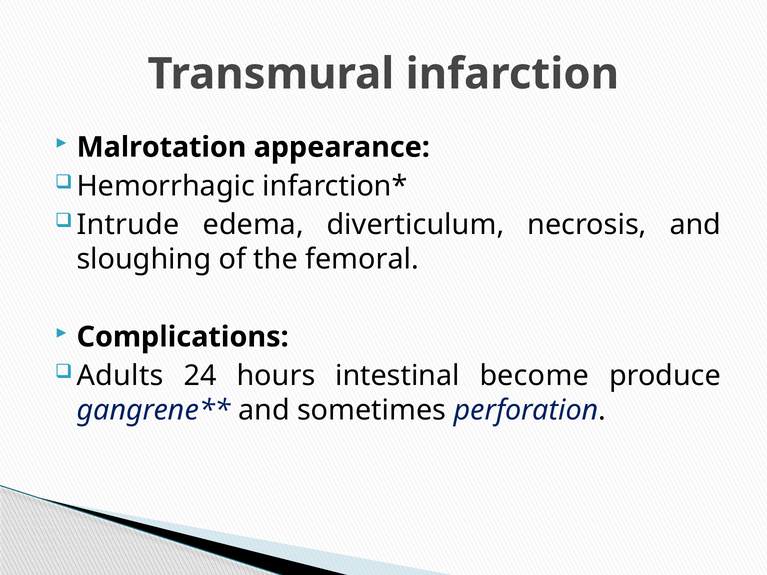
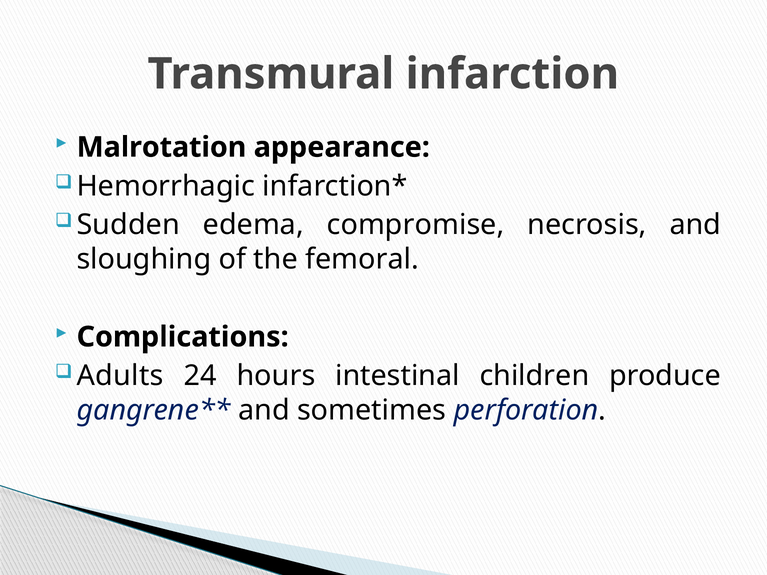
Intrude: Intrude -> Sudden (128, 225)
diverticulum: diverticulum -> compromise (416, 225)
become: become -> children (534, 376)
